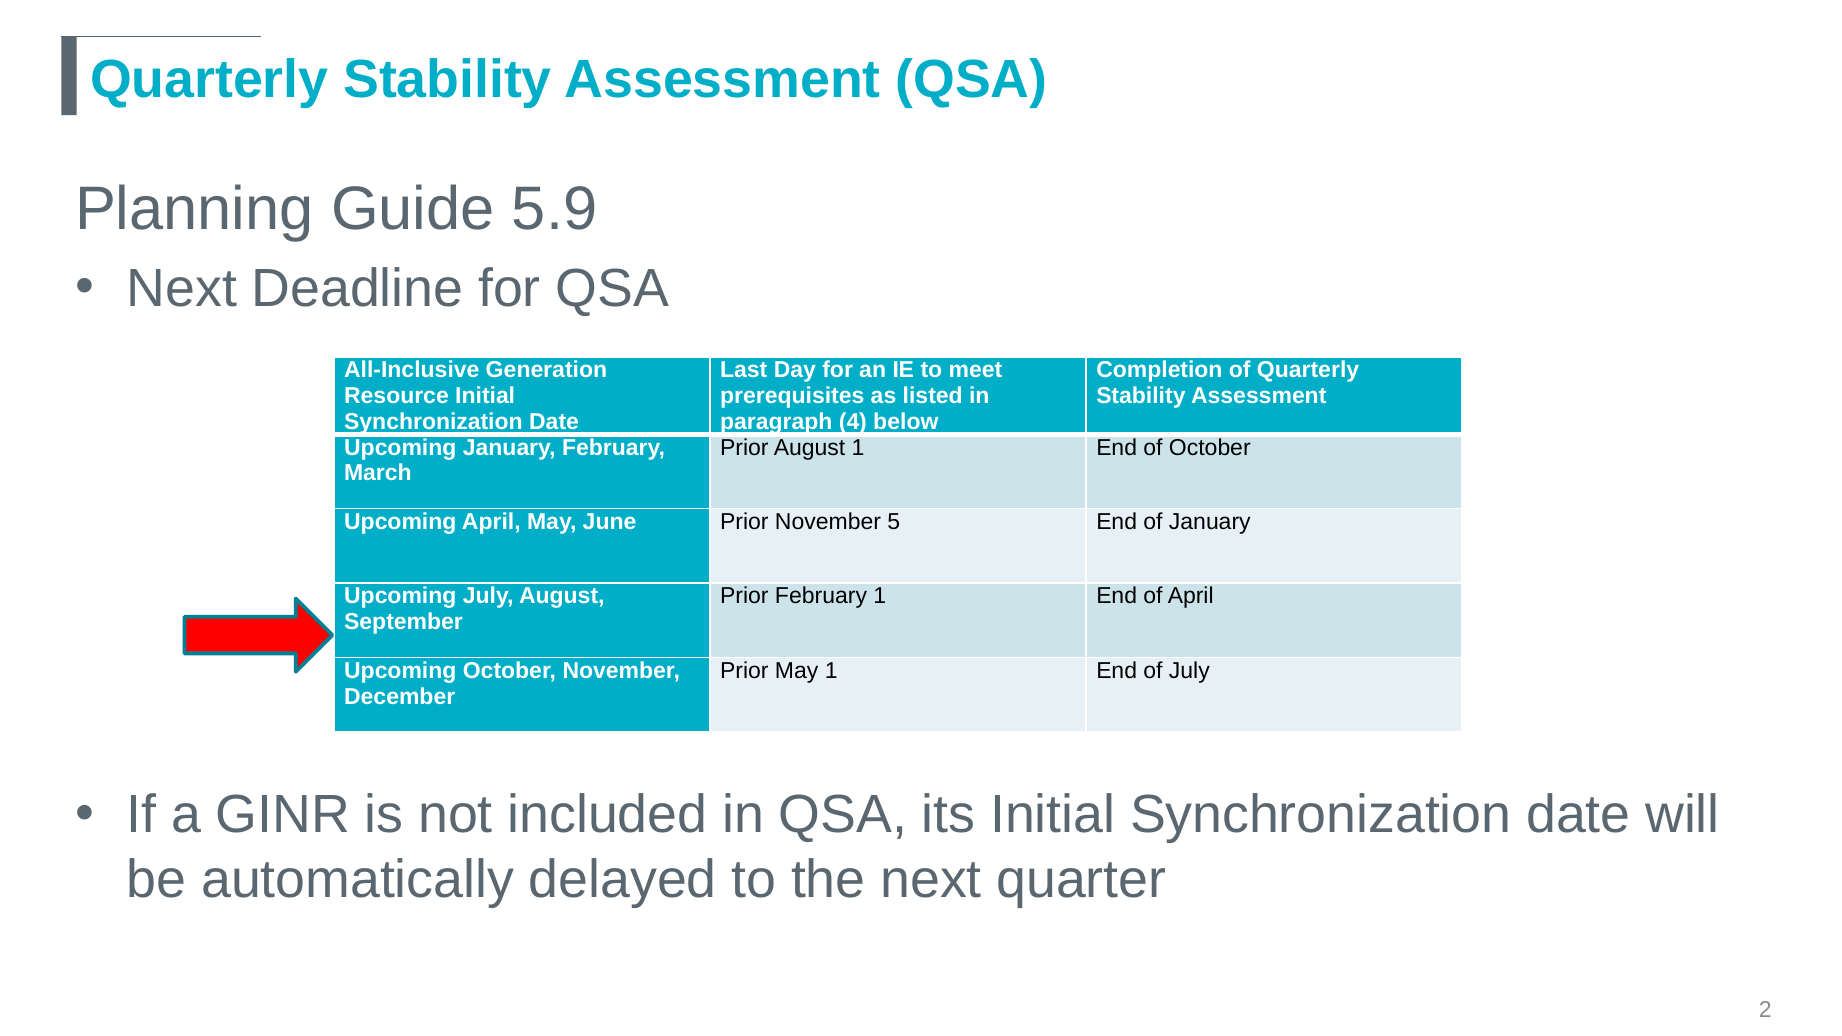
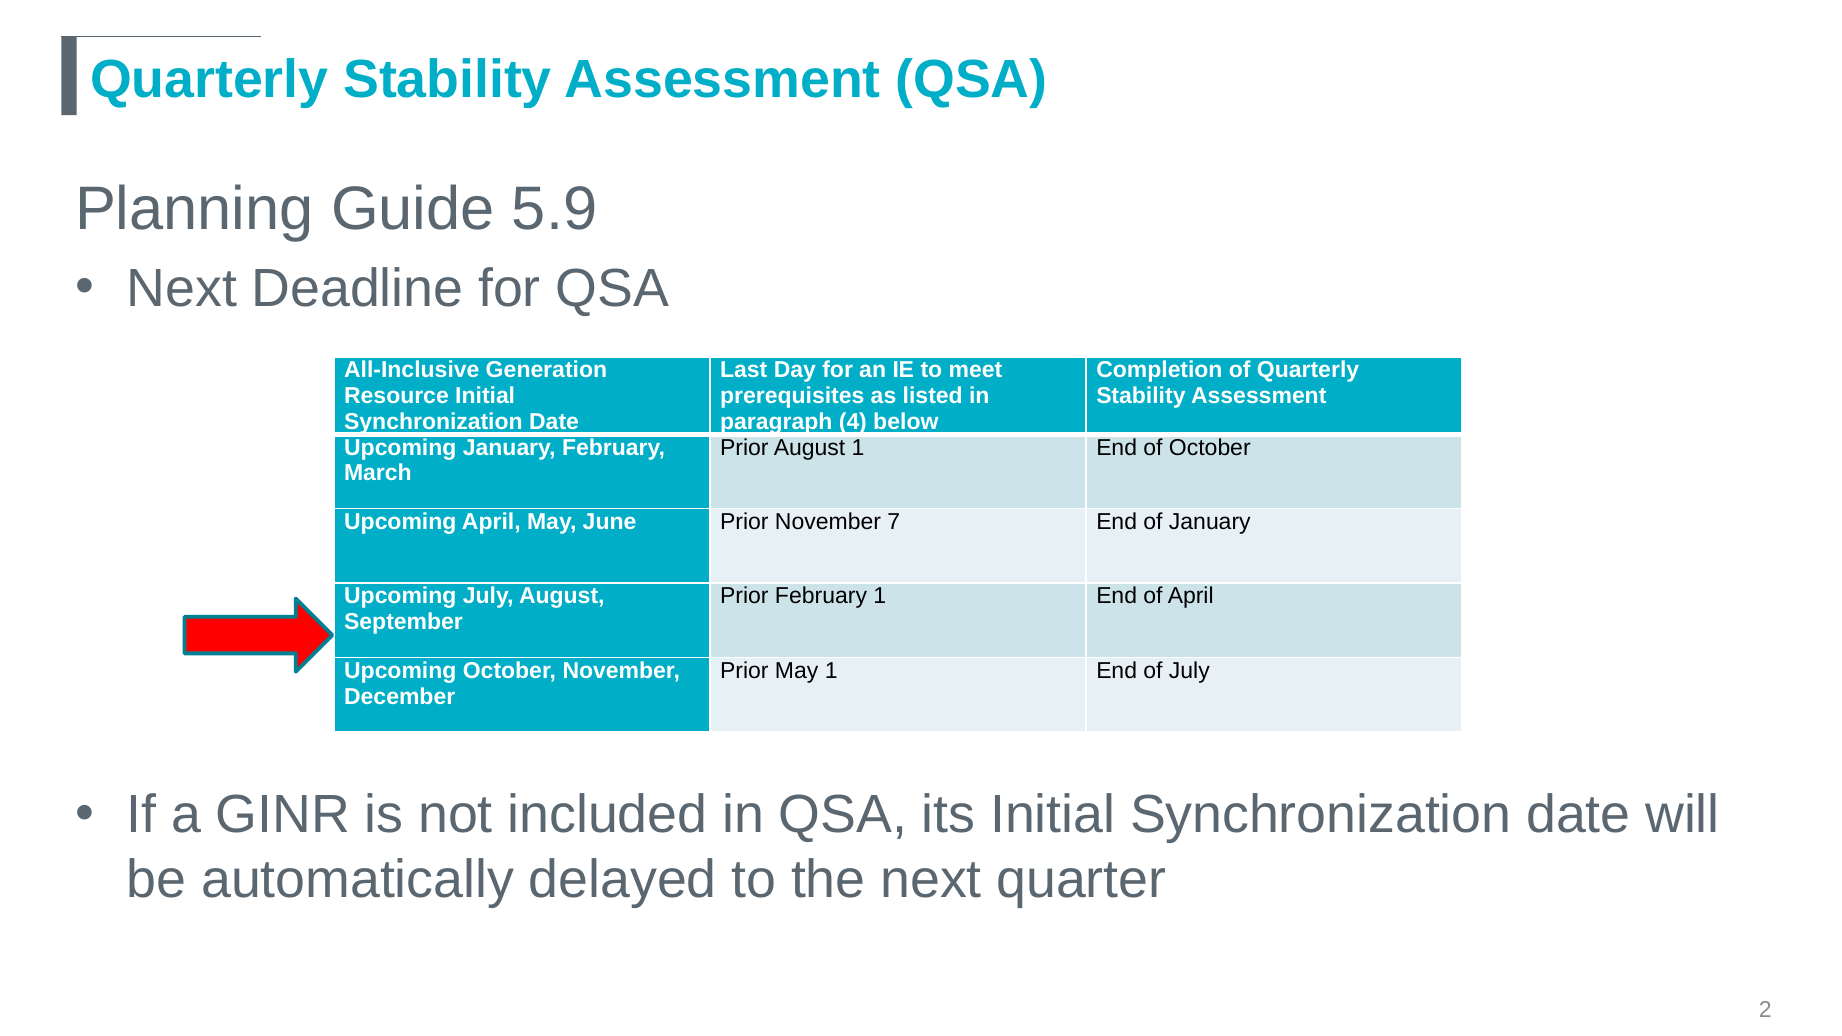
5: 5 -> 7 (894, 522)
